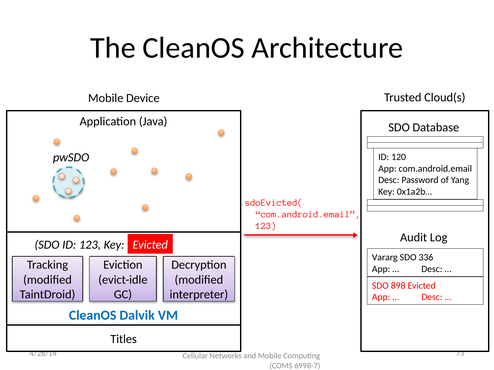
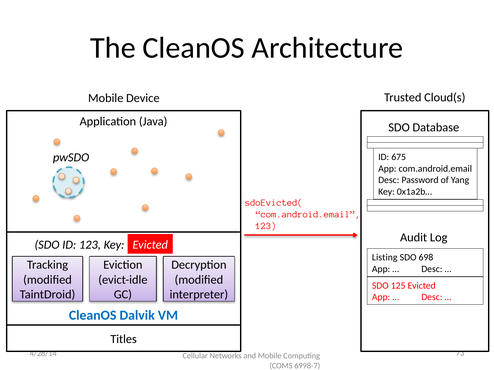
120: 120 -> 675 (399, 157)
Vararg: Vararg -> Listing (385, 258)
336: 336 -> 698 (426, 258)
898: 898 -> 125 (398, 286)
